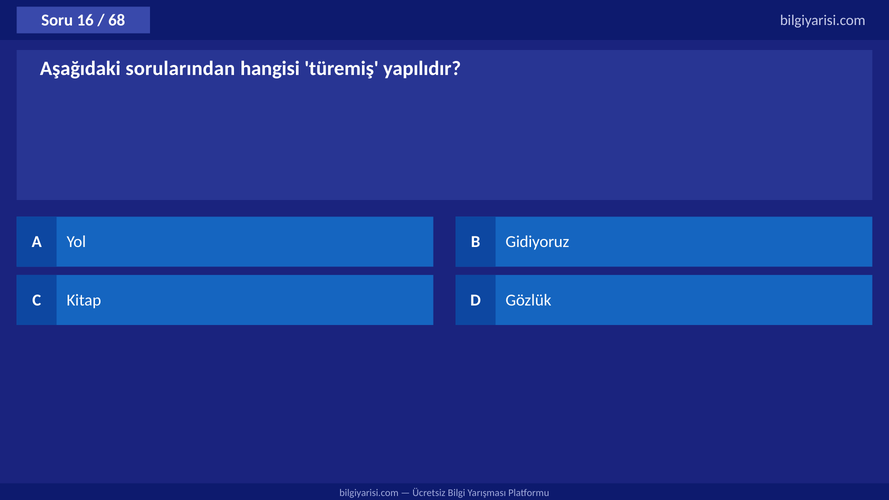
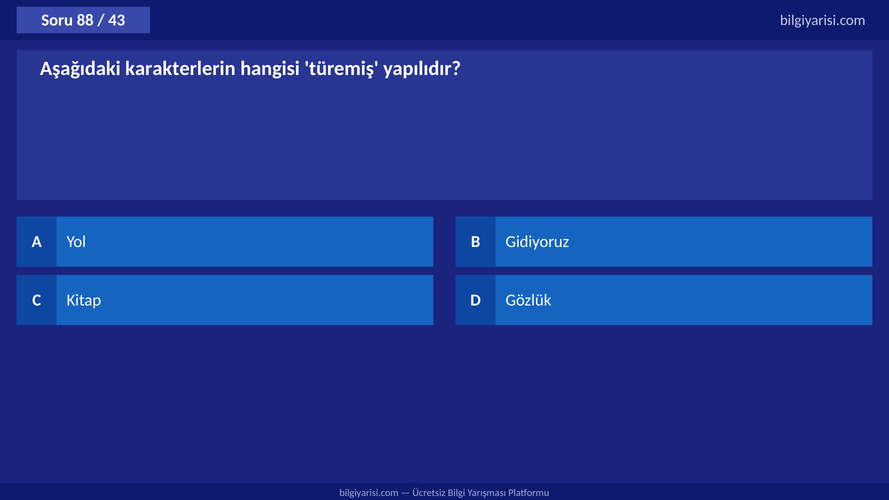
16: 16 -> 88 (85, 20)
68: 68 -> 43 (117, 20)
sorularından: sorularından -> karakterlerin (180, 68)
